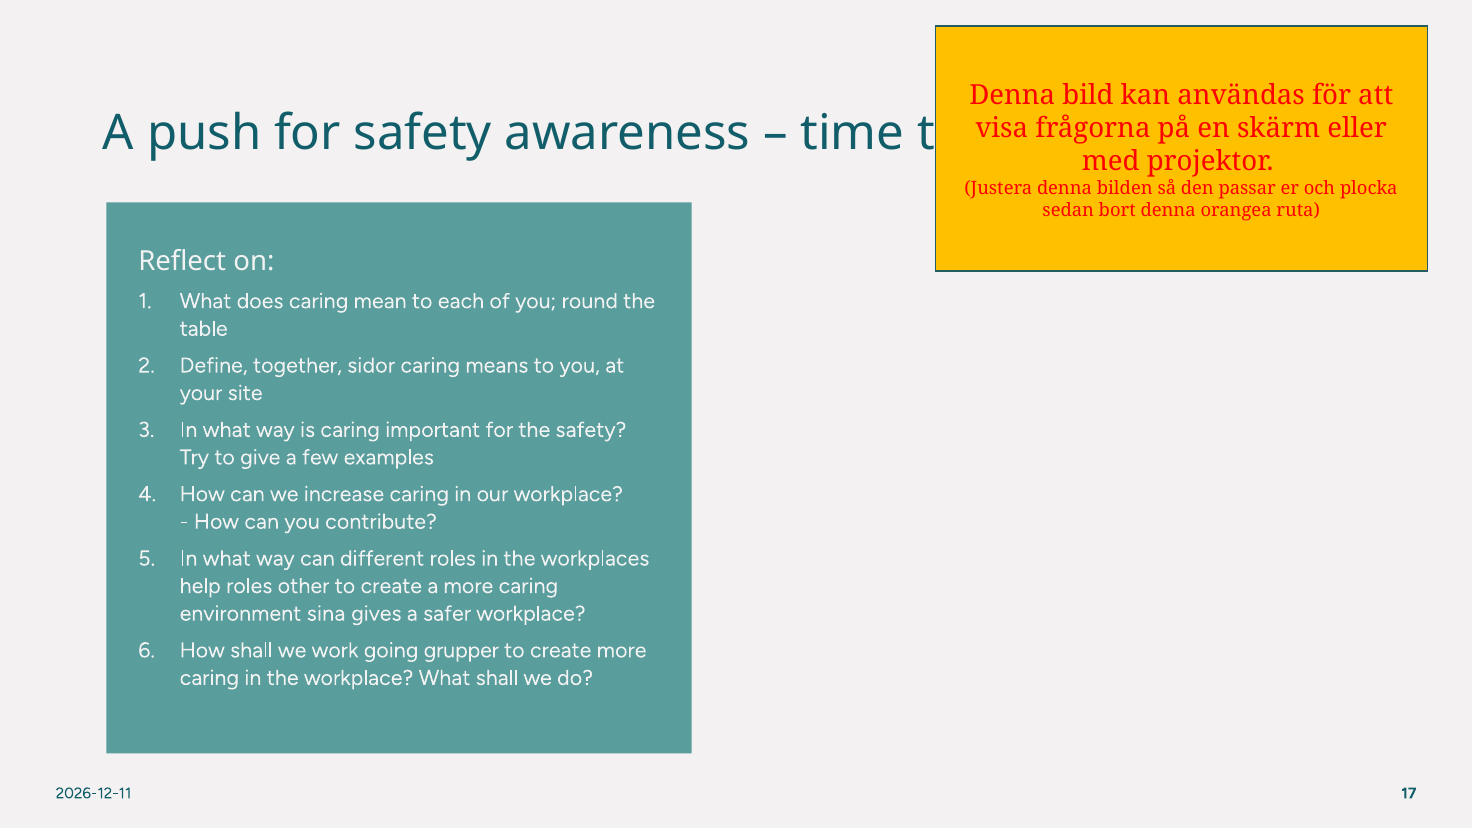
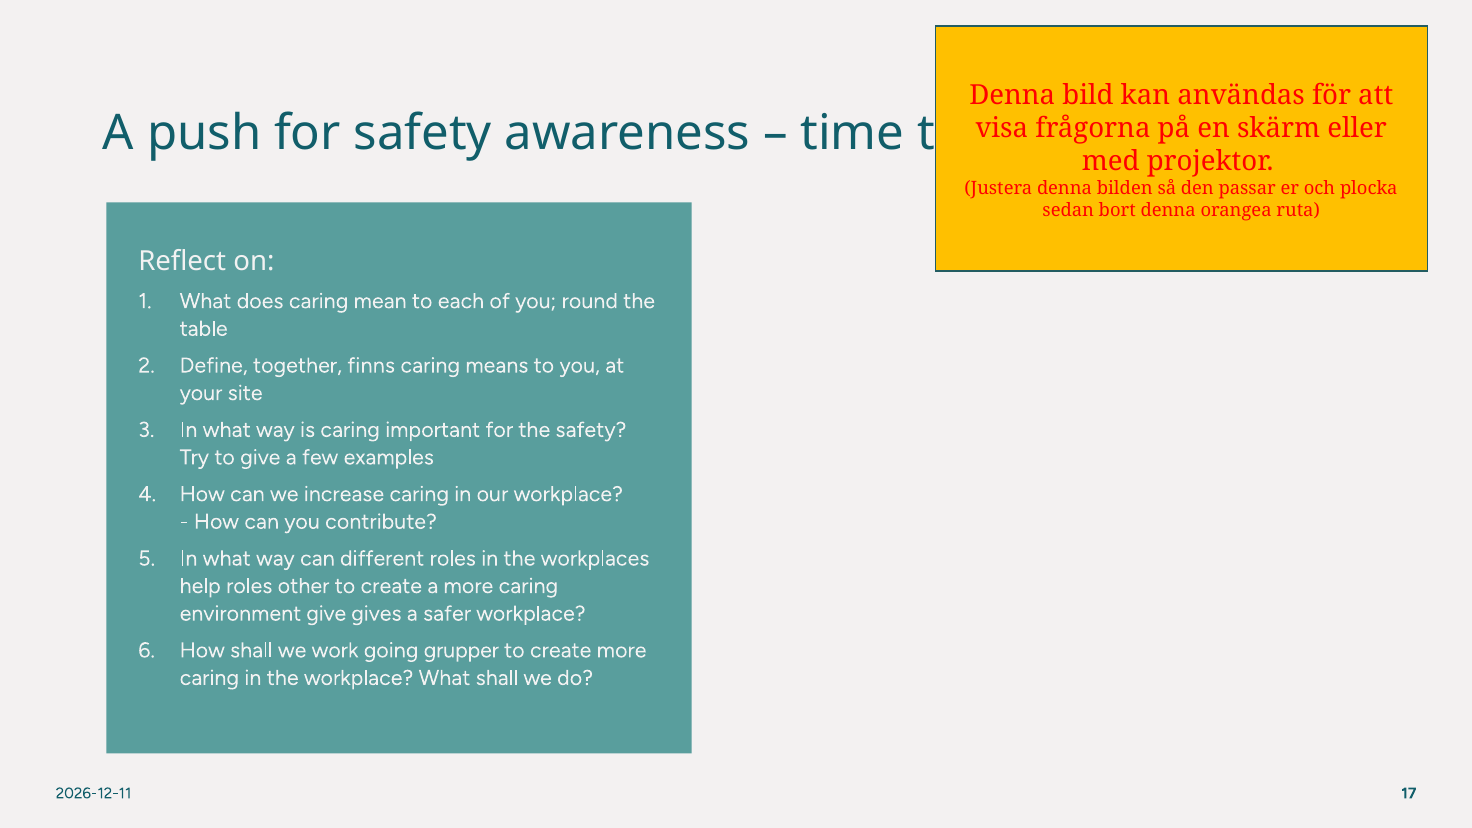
sidor: sidor -> finns (371, 365)
environment sina: sina -> give (326, 614)
